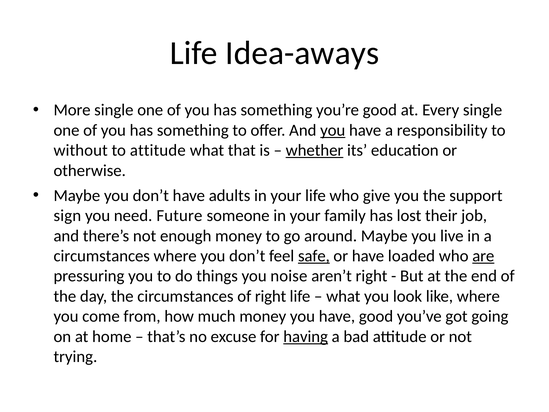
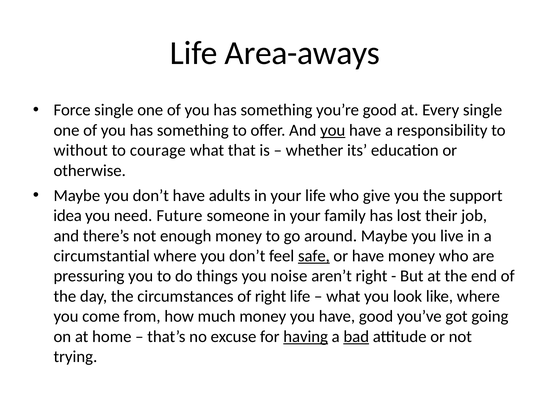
Idea-aways: Idea-aways -> Area-aways (302, 53)
More: More -> Force (72, 110)
to attitude: attitude -> courage (158, 150)
whether underline: present -> none (315, 150)
sign: sign -> idea (68, 216)
circumstances: circumstances -> circumstantial (102, 256)
have loaded: loaded -> money (411, 256)
are underline: present -> none (483, 256)
bad underline: none -> present (356, 336)
